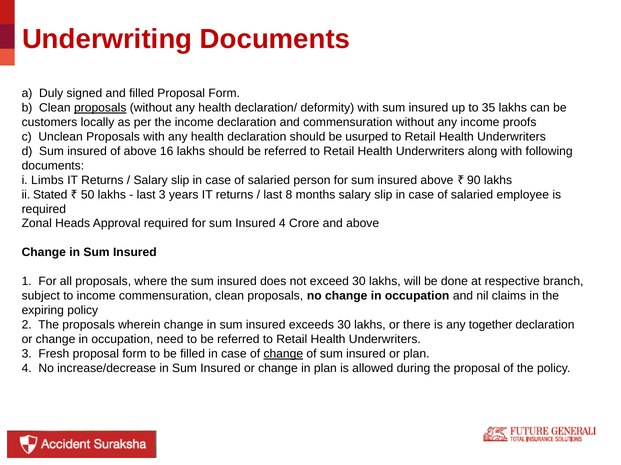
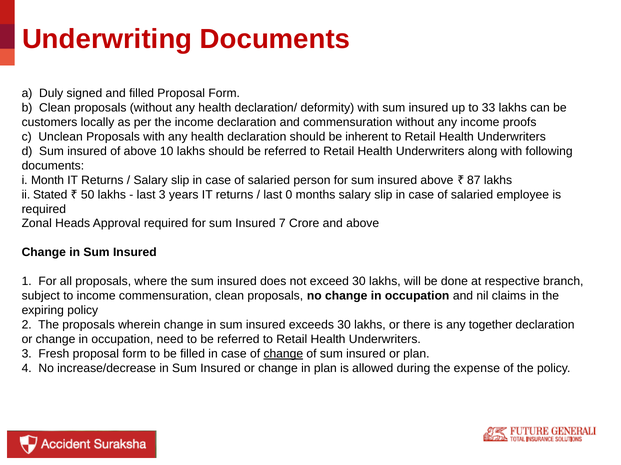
proposals underline: present -> none (100, 108)
35: 35 -> 33 (489, 108)
usurped: usurped -> inherent (367, 137)
16: 16 -> 10 (167, 151)
Limbs: Limbs -> Month (48, 180)
90: 90 -> 87 (474, 180)
8: 8 -> 0 (289, 195)
Insured 4: 4 -> 7 (282, 224)
the proposal: proposal -> expense (477, 369)
